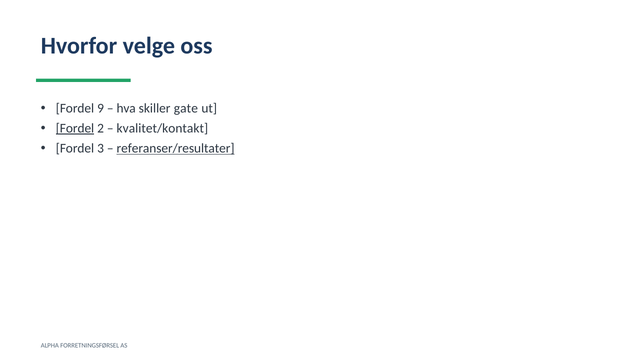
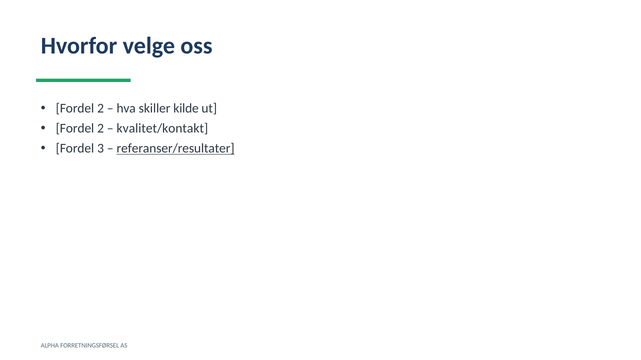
9: 9 -> 2 (101, 109)
gate: gate -> kilde (186, 109)
Fordel underline: present -> none (75, 129)
